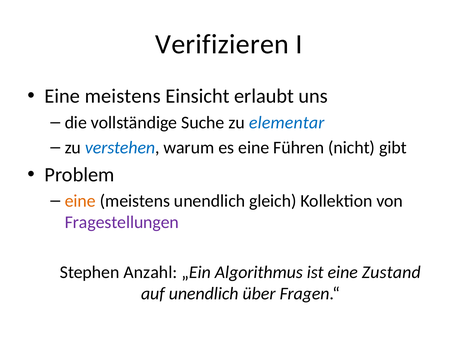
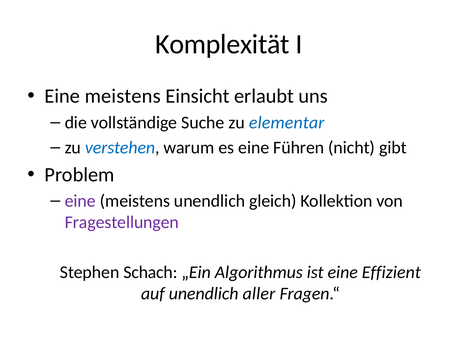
Verifizieren: Verifizieren -> Komplexität (222, 44)
eine colour: orange -> purple (80, 201)
Anzahl: Anzahl -> Schach (151, 272)
Zustand: Zustand -> Effizient (391, 272)
über: über -> aller (259, 293)
